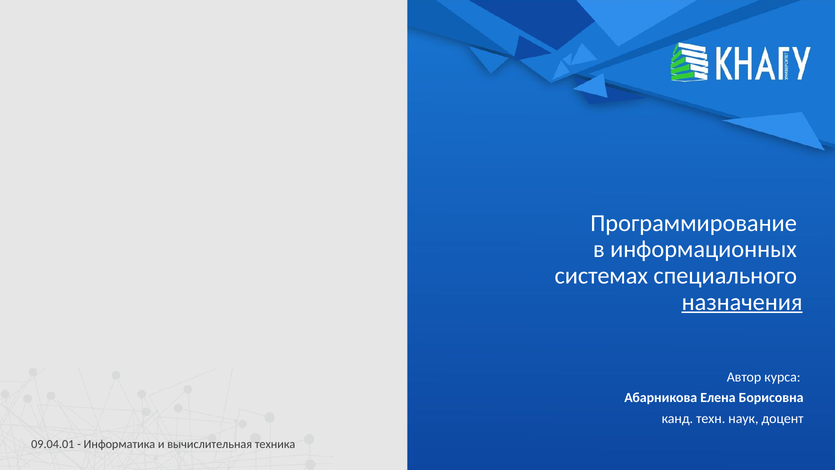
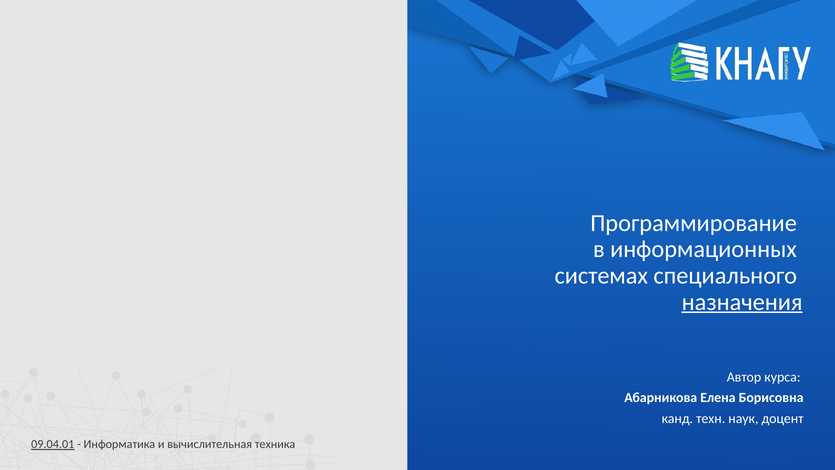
09.04.01 underline: none -> present (53, 444)
